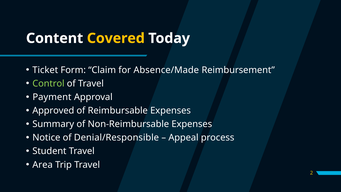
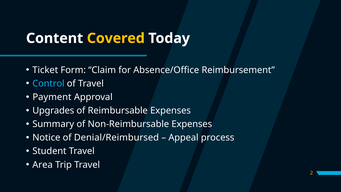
Absence/Made: Absence/Made -> Absence/Office (166, 70)
Control colour: light green -> light blue (48, 83)
Approved: Approved -> Upgrades (53, 110)
Denial/Responsible: Denial/Responsible -> Denial/Reimbursed (116, 138)
